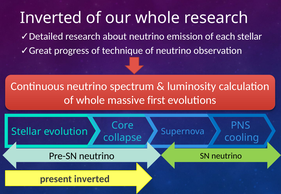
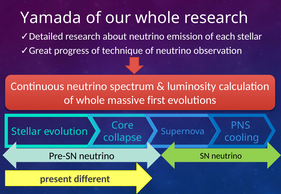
Inverted: Inverted -> Yamada (51, 18)
present inverted: inverted -> different (92, 179)
